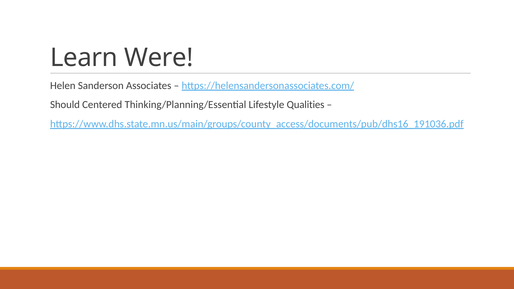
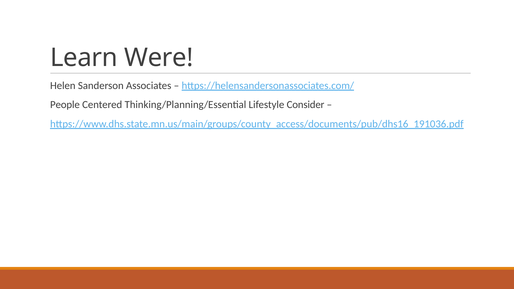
Should: Should -> People (65, 105)
Qualities: Qualities -> Consider (306, 105)
